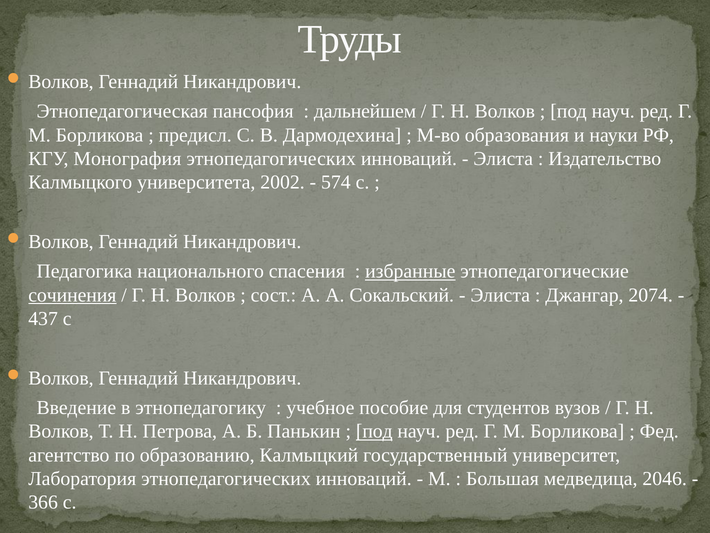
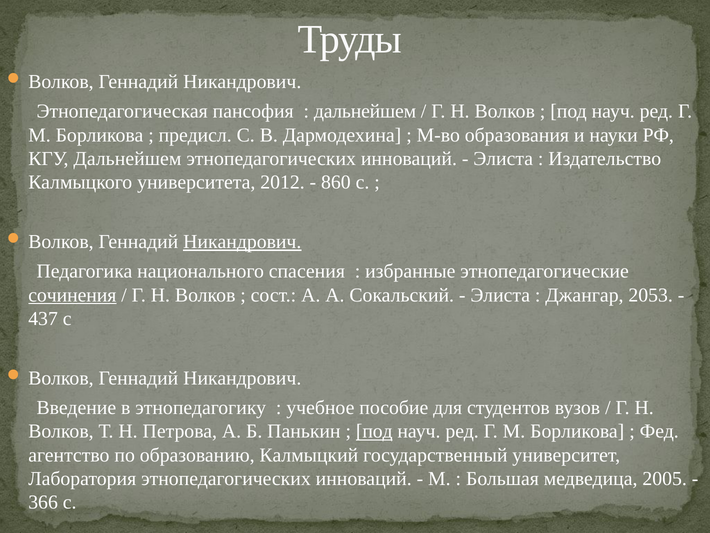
КГУ Монография: Монография -> Дальнейшем (127, 159)
2002: 2002 -> 2012 (283, 182)
574: 574 -> 860 (336, 182)
Никандрович underline: none -> present (242, 242)
избранные underline: present -> none (410, 271)
2074: 2074 -> 2053 (651, 295)
2046: 2046 -> 2005 (665, 478)
